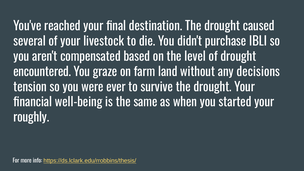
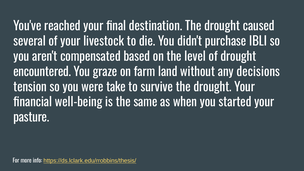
ever: ever -> take (116, 87)
roughly: roughly -> pasture (31, 118)
